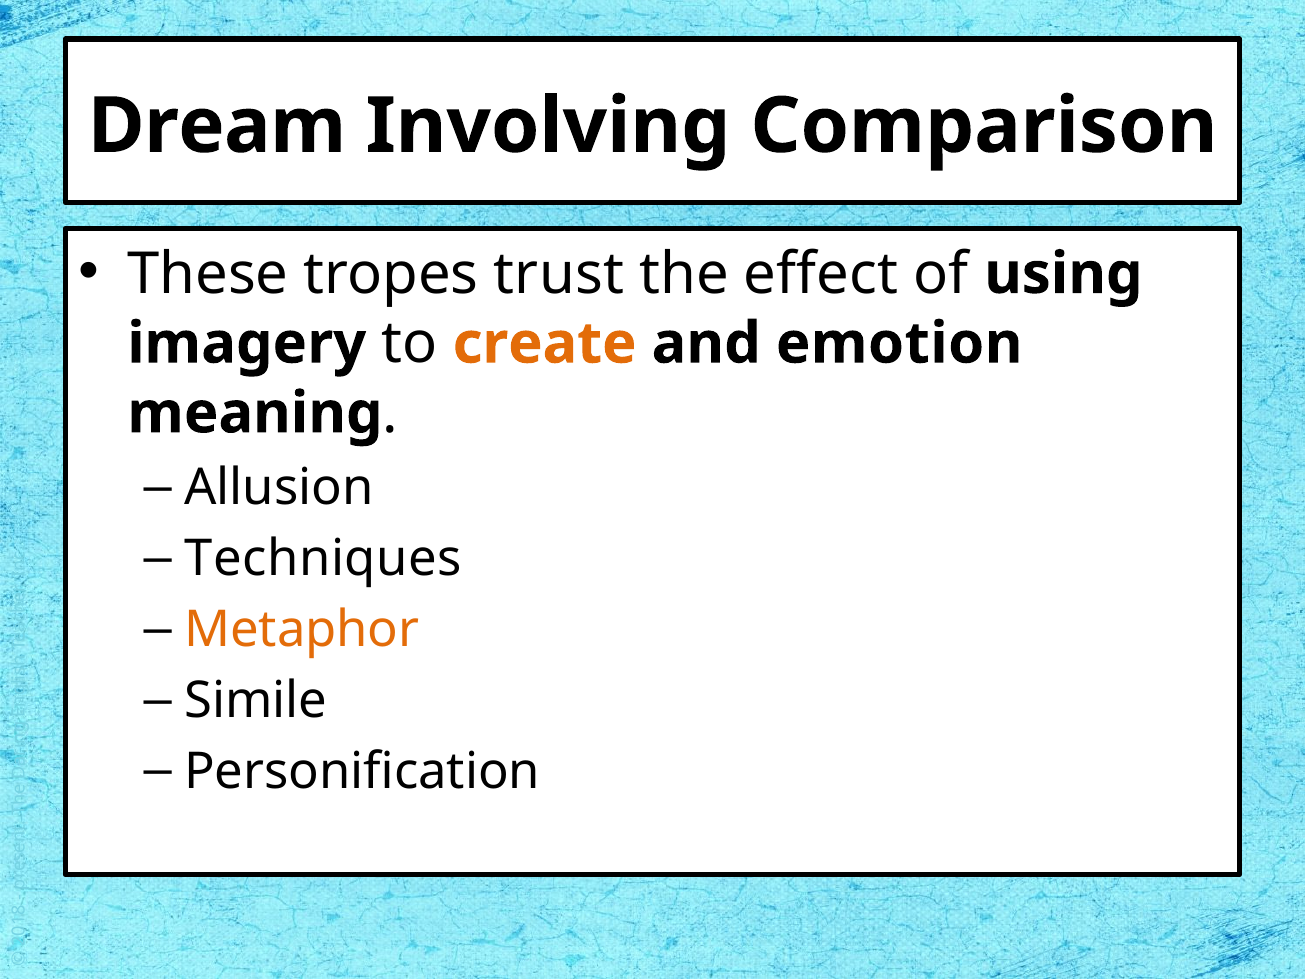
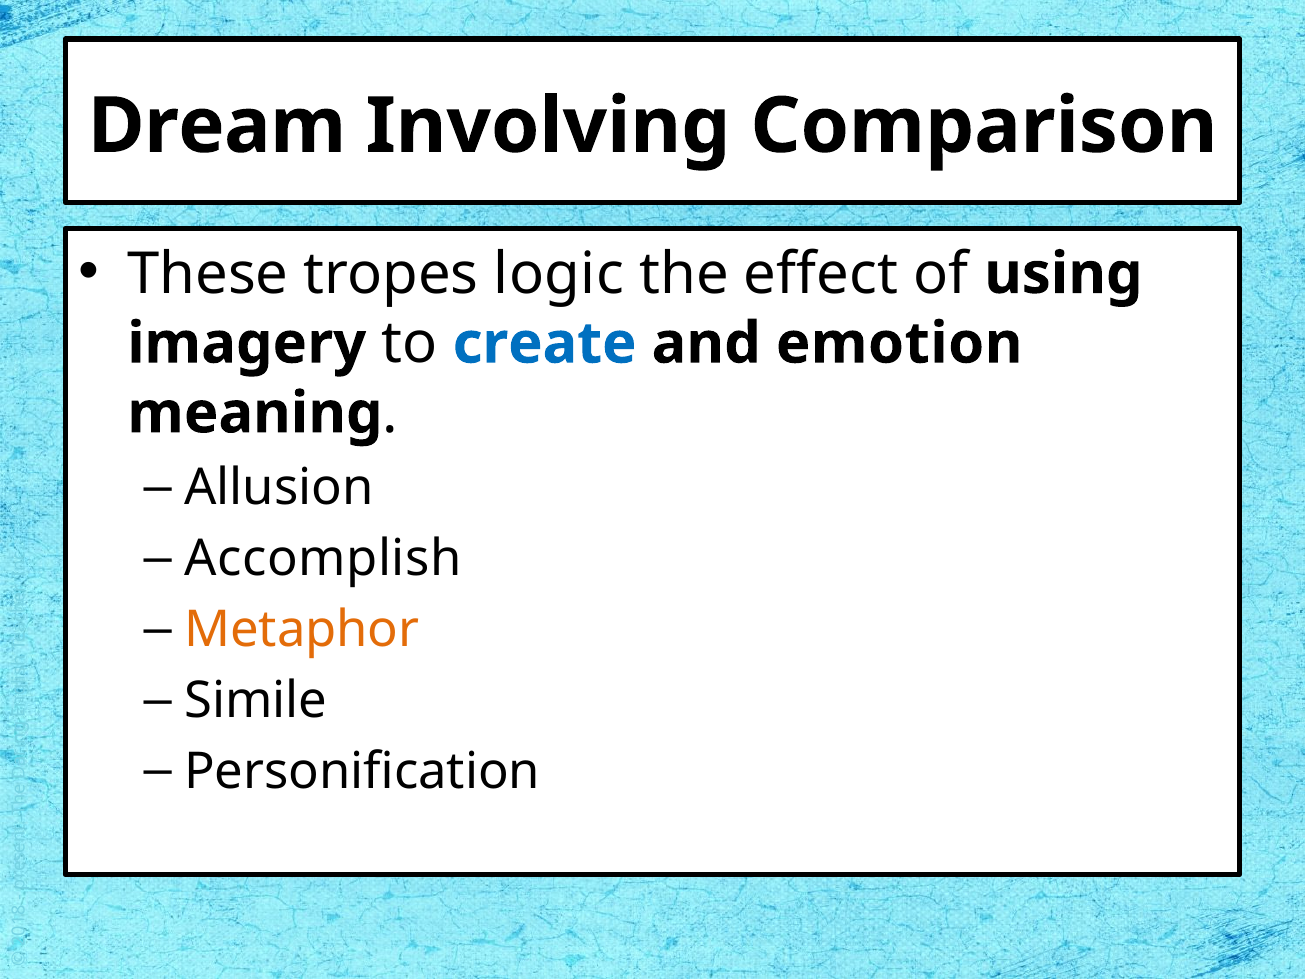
trust: trust -> logic (559, 274)
create colour: orange -> blue (545, 343)
Techniques: Techniques -> Accomplish (323, 559)
